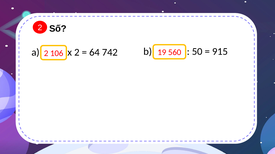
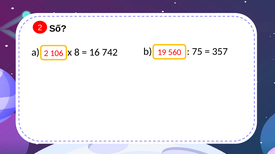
x 2: 2 -> 8 (77, 53)
64: 64 -> 16 (94, 53)
50: 50 -> 75 (197, 52)
915: 915 -> 357 (220, 52)
